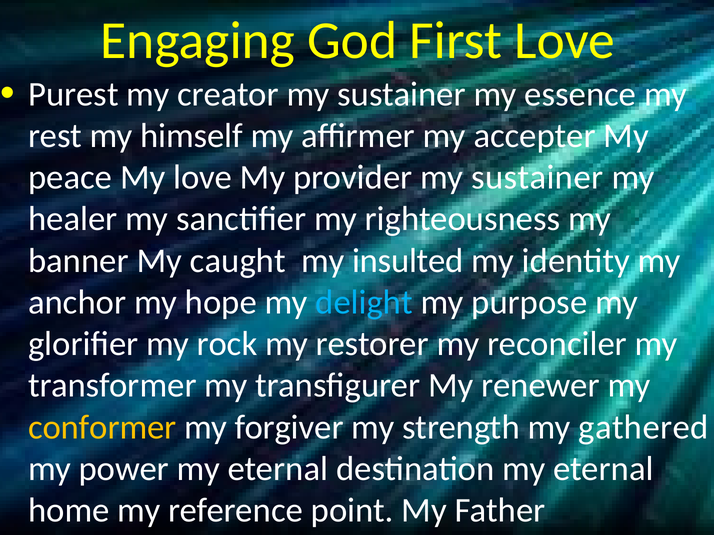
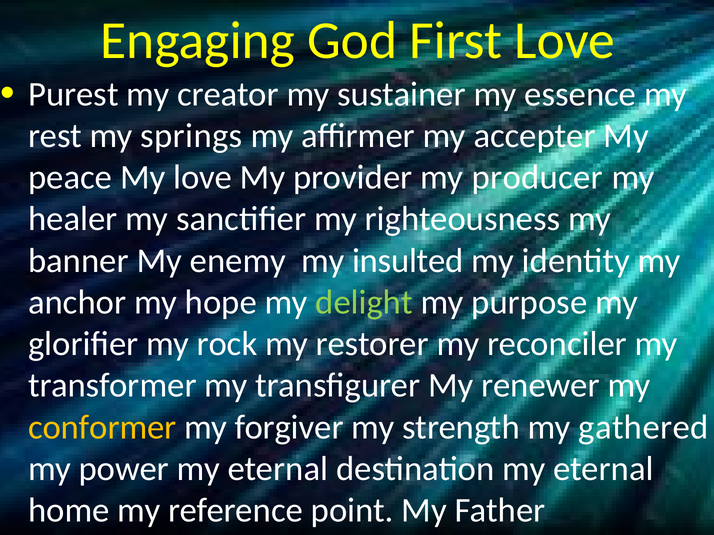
himself: himself -> springs (191, 136)
provider my sustainer: sustainer -> producer (537, 178)
caught: caught -> enemy (238, 261)
delight colour: light blue -> light green (364, 303)
